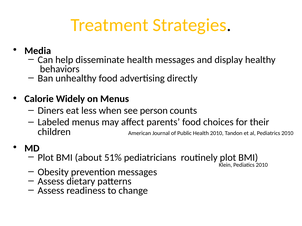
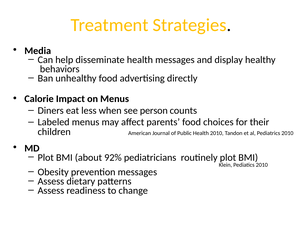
Widely: Widely -> Impact (70, 99)
51%: 51% -> 92% (113, 158)
